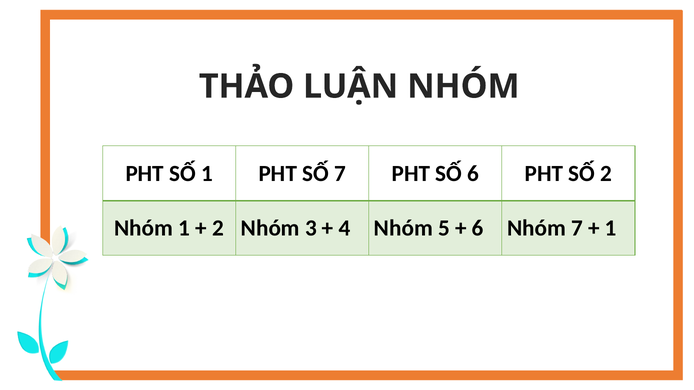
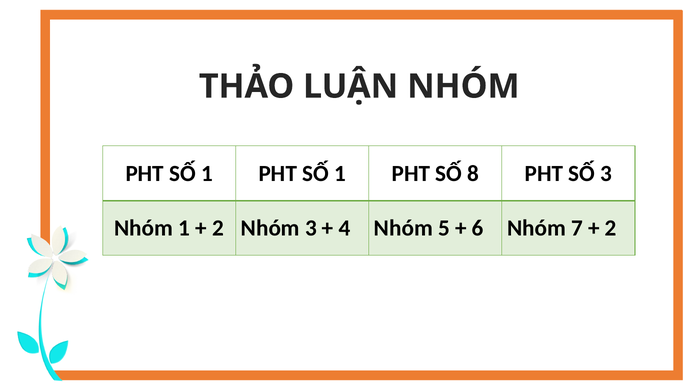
1 PHT SỐ 7: 7 -> 1 (340, 174)
SỐ 6: 6 -> 8 (473, 174)
SỐ 2: 2 -> 3 (606, 174)
1: 1 -> 2 (611, 229)
